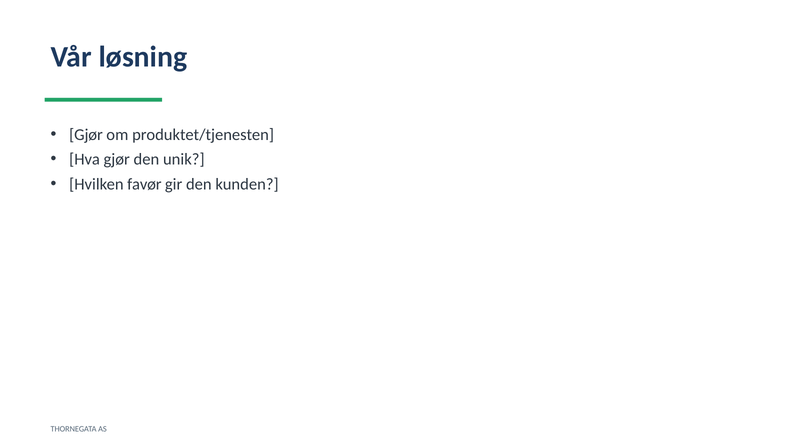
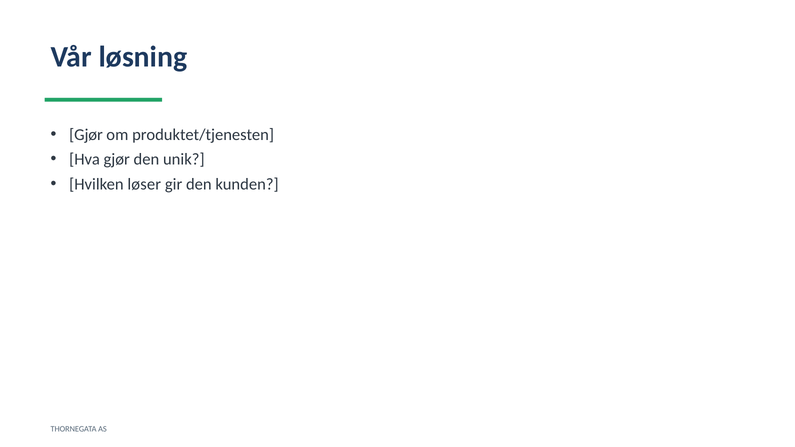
favør: favør -> løser (144, 184)
